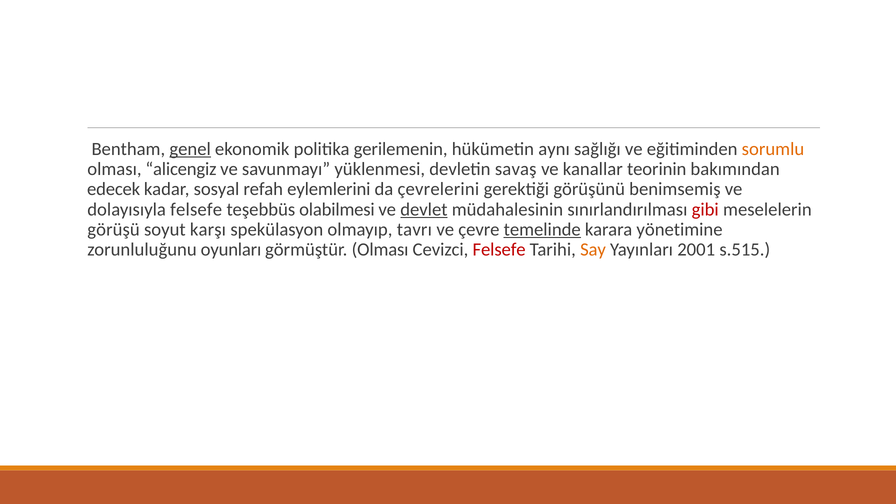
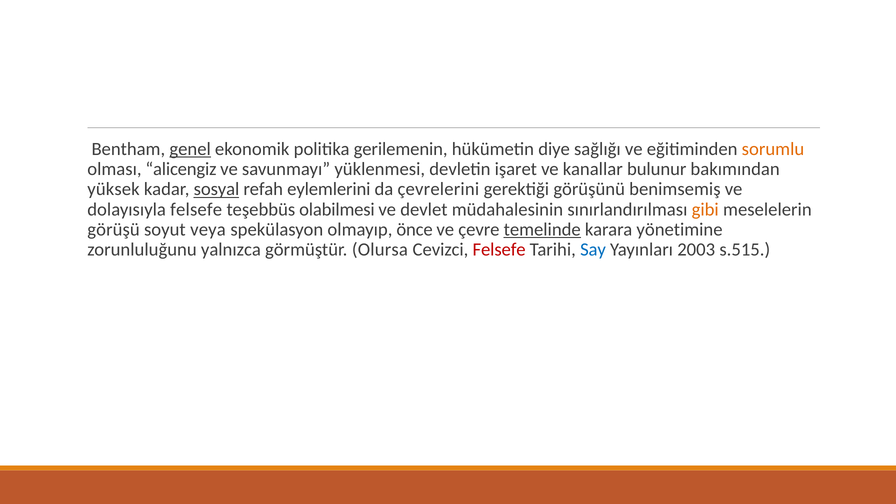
aynı: aynı -> diye (554, 149)
savaş: savaş -> işaret (516, 169)
teorinin: teorinin -> bulunur (657, 169)
edecek: edecek -> yüksek (113, 189)
sosyal underline: none -> present (217, 189)
devlet underline: present -> none (424, 209)
gibi colour: red -> orange (705, 209)
karşı: karşı -> veya (208, 230)
tavrı: tavrı -> önce (415, 230)
oyunları: oyunları -> yalnızca (231, 250)
görmüştür Olması: Olması -> Olursa (380, 250)
Say colour: orange -> blue (593, 250)
2001: 2001 -> 2003 (696, 250)
